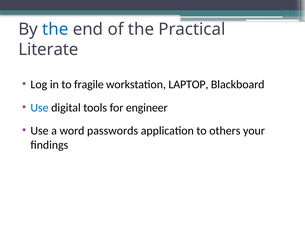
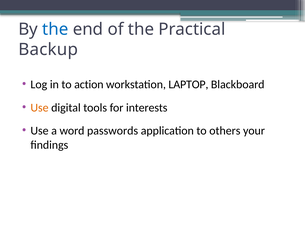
Literate: Literate -> Backup (48, 49)
fragile: fragile -> action (89, 84)
Use colour: blue -> orange (40, 108)
engineer: engineer -> interests (147, 108)
